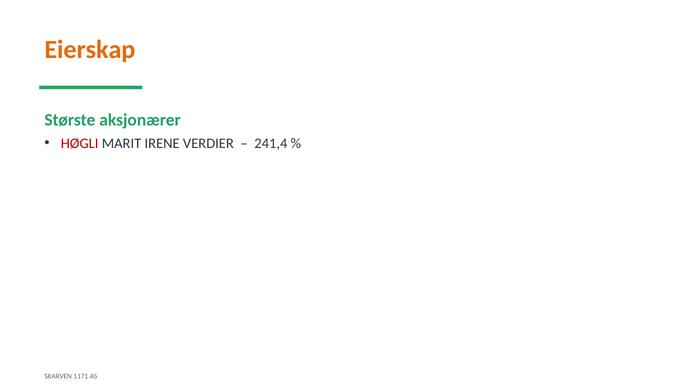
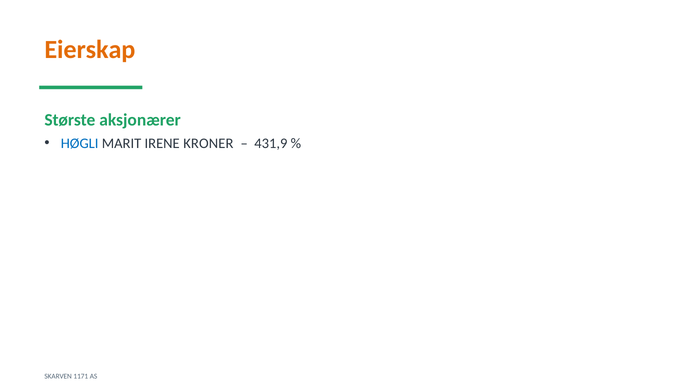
HØGLI colour: red -> blue (80, 144)
VERDIER: VERDIER -> KRONER (208, 144)
241,4: 241,4 -> 431,9 (271, 144)
